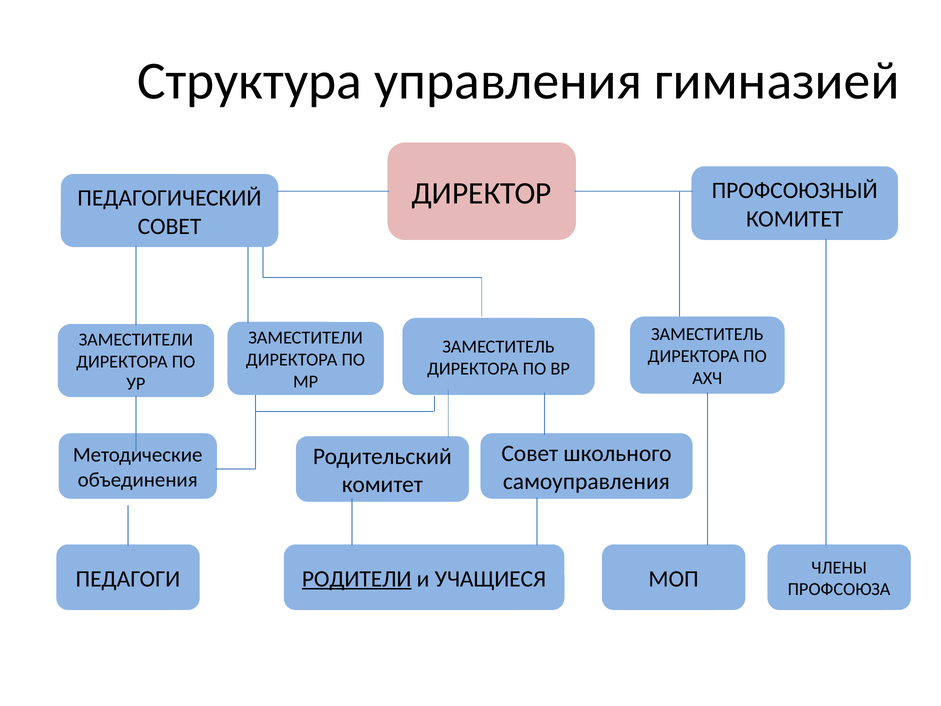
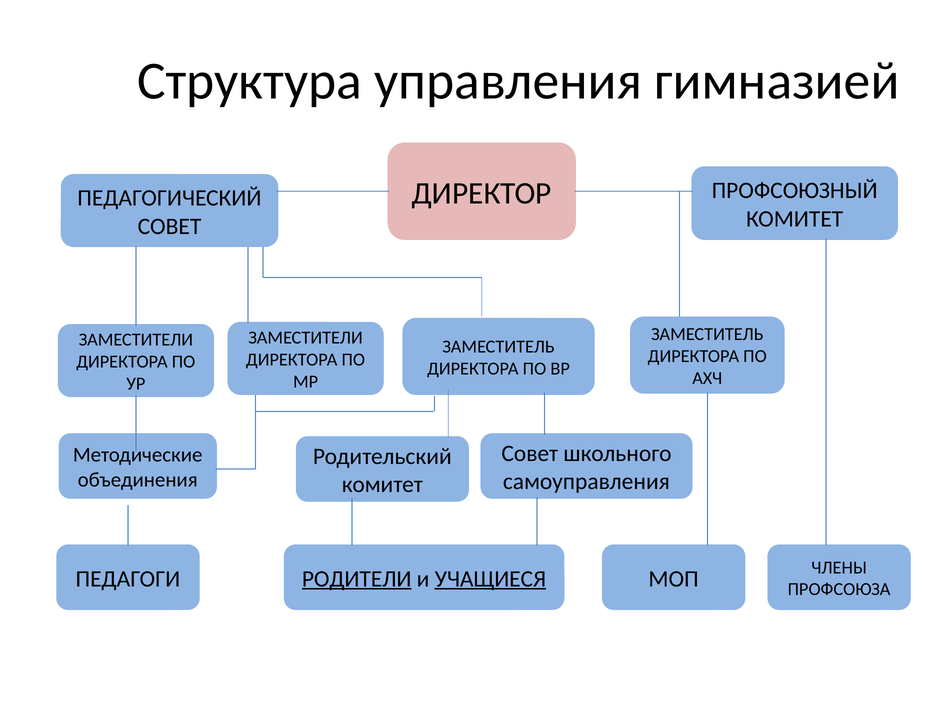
УЧАЩИЕСЯ underline: none -> present (490, 579)
